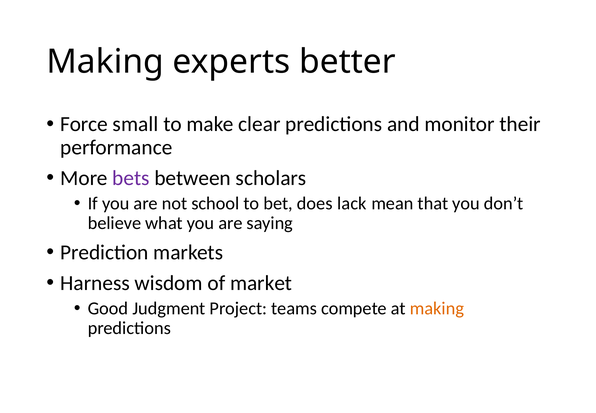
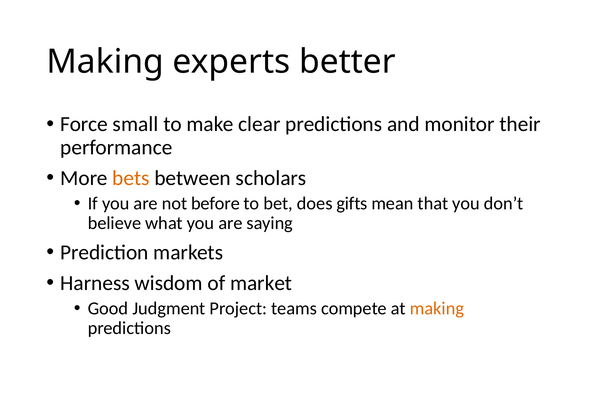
bets colour: purple -> orange (131, 178)
school: school -> before (215, 203)
lack: lack -> gifts (352, 203)
